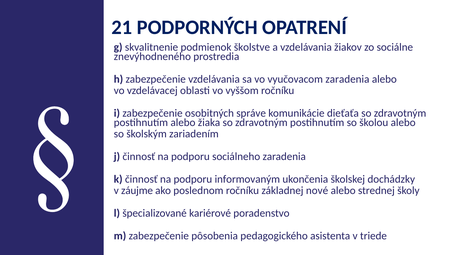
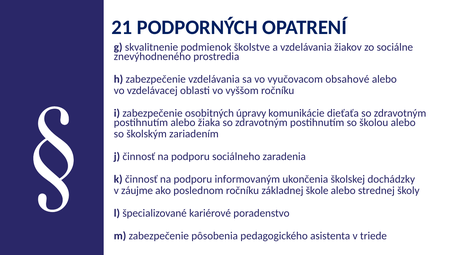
vyučovacom zaradenia: zaradenia -> obsahové (347, 79)
správe: správe -> úpravy (251, 113)
nové: nové -> škole (317, 190)
